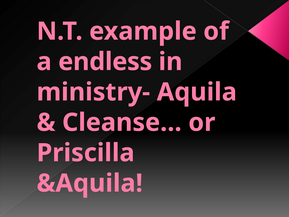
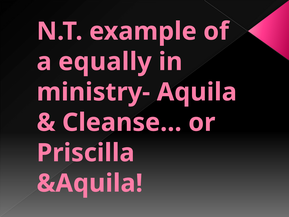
endless: endless -> equally (105, 62)
